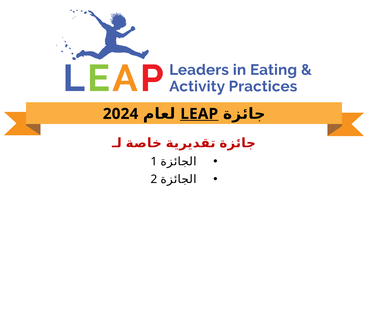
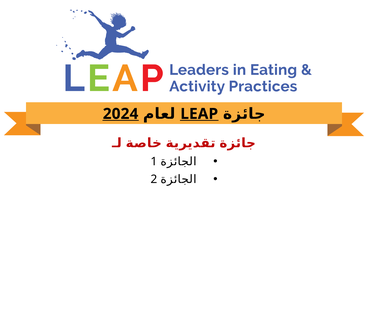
2024 underline: none -> present (121, 114)
